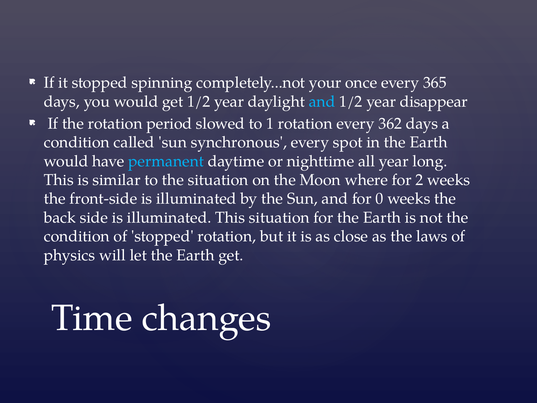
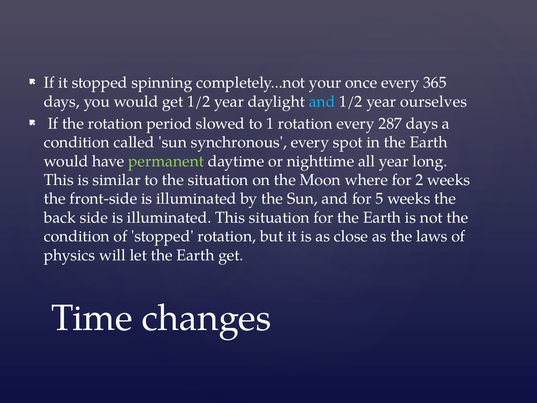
disappear: disappear -> ourselves (434, 102)
362: 362 -> 287 (390, 123)
permanent colour: light blue -> light green (166, 161)
0: 0 -> 5 (380, 199)
